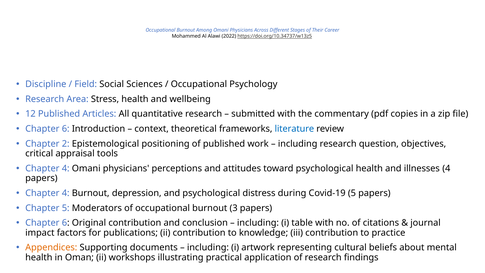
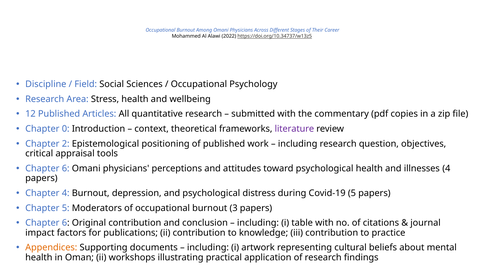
6: 6 -> 0 (66, 129)
literature colour: blue -> purple (294, 129)
4: 4 -> 6 (66, 168)
